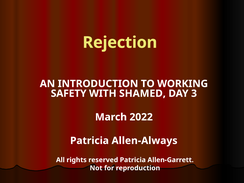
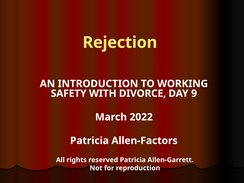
SHAMED: SHAMED -> DIVORCE (143, 93)
3: 3 -> 9 (194, 93)
Allen-Always: Allen-Always -> Allen-Factors (145, 141)
